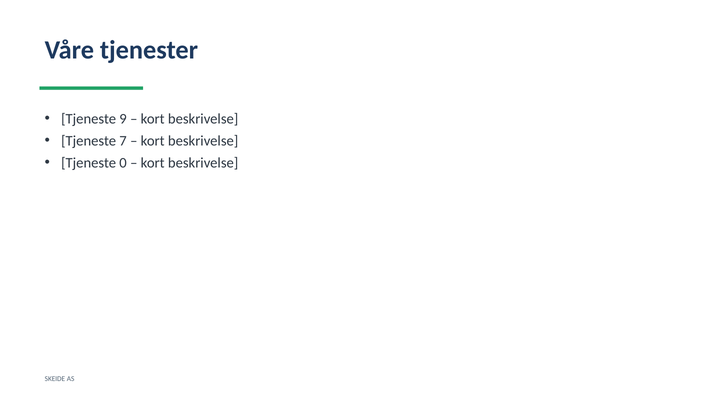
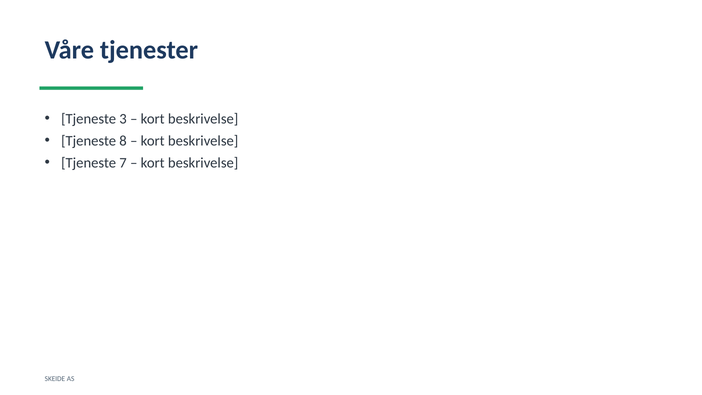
9: 9 -> 3 (123, 119)
7: 7 -> 8 (123, 141)
0: 0 -> 7 (123, 163)
